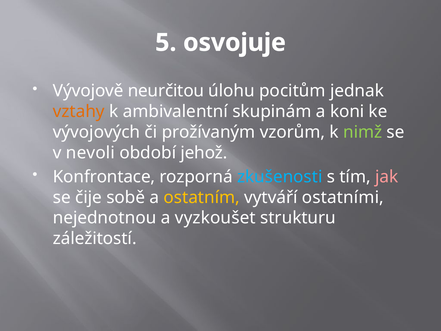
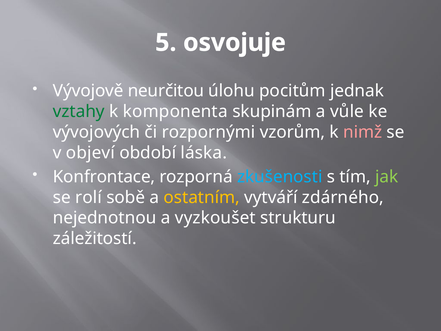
vztahy colour: orange -> green (79, 111)
ambivalentní: ambivalentní -> komponenta (175, 111)
koni: koni -> vůle (347, 111)
prožívaným: prožívaným -> rozpornými (208, 132)
nimž colour: light green -> pink (363, 132)
nevoli: nevoli -> objeví (90, 153)
jehož: jehož -> láska (204, 153)
jak colour: pink -> light green (387, 177)
čije: čije -> rolí (88, 197)
ostatními: ostatními -> zdárného (343, 197)
